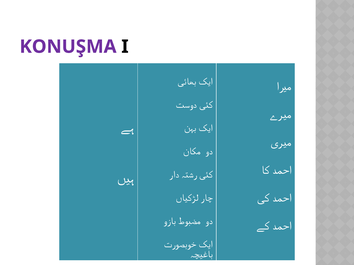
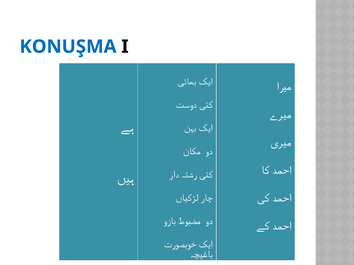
KONUŞMA colour: purple -> blue (68, 47)
